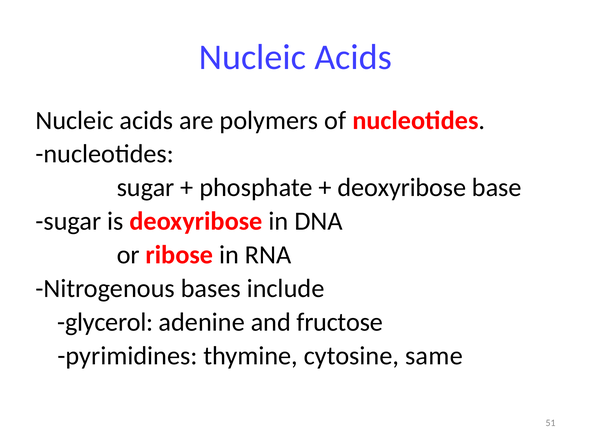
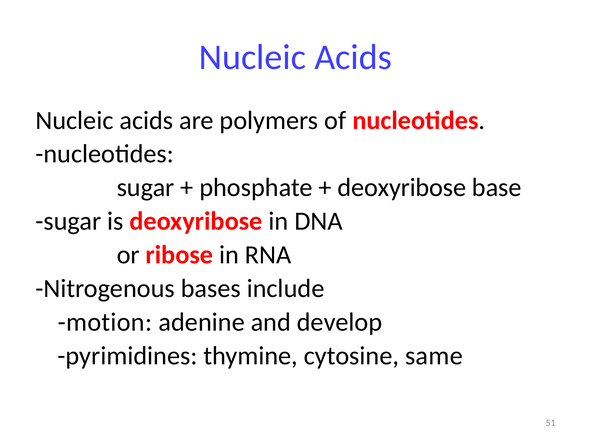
glycerol: glycerol -> motion (105, 322)
fructose: fructose -> develop (340, 322)
